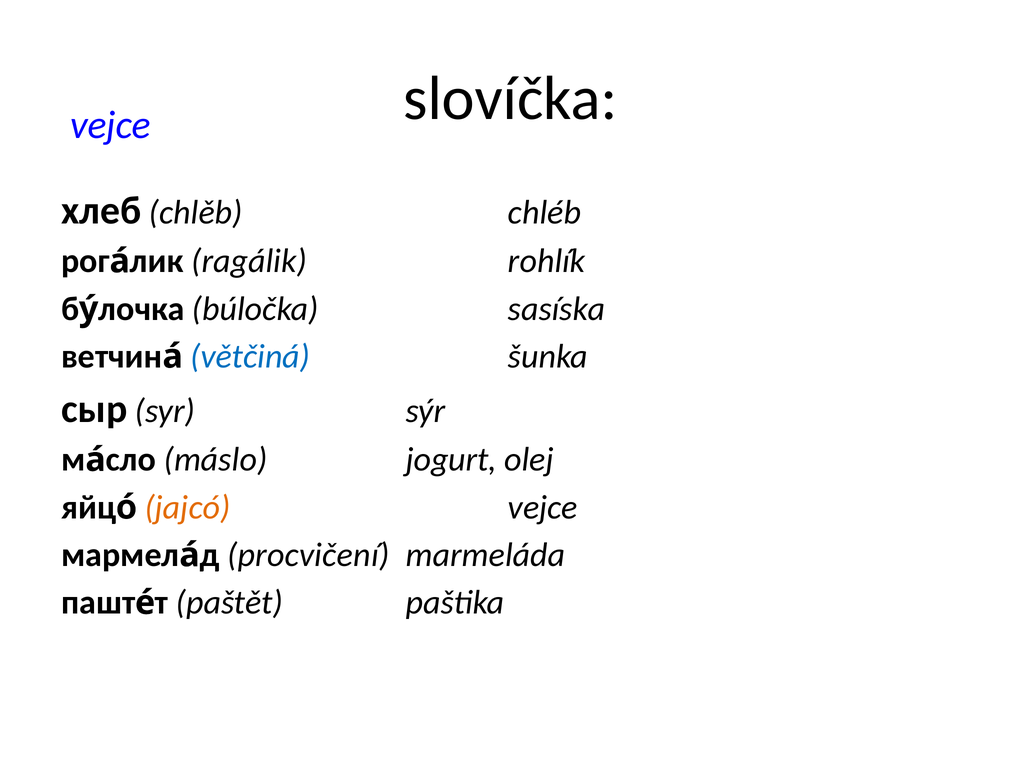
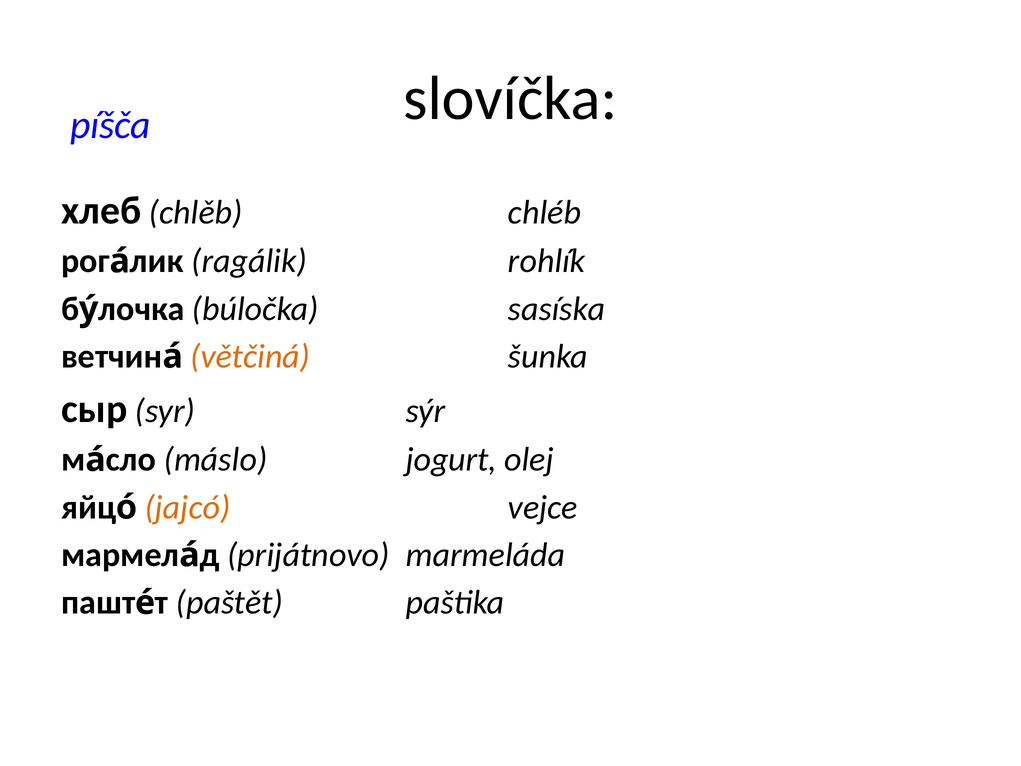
vejce: vejce -> píšča (111, 125)
větčiná colour: blue -> orange (250, 356)
procvičení: procvičení -> prijátnovo (308, 555)
